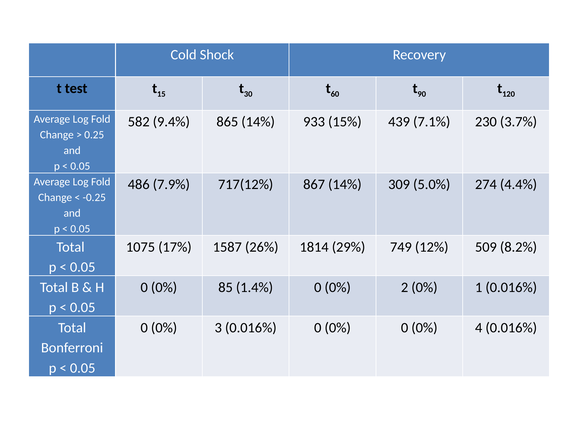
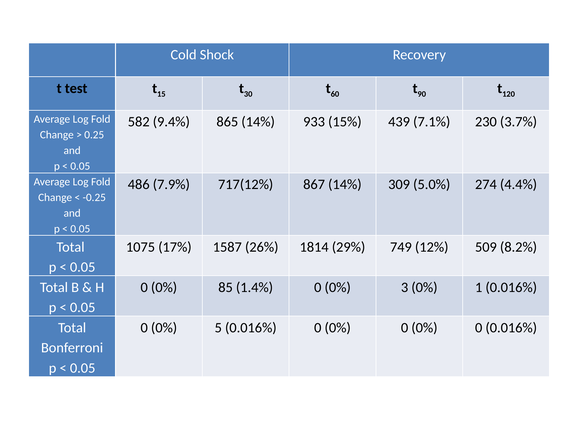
2: 2 -> 3 (405, 287)
3: 3 -> 5 (218, 327)
0% 0 0% 4: 4 -> 0 (479, 327)
